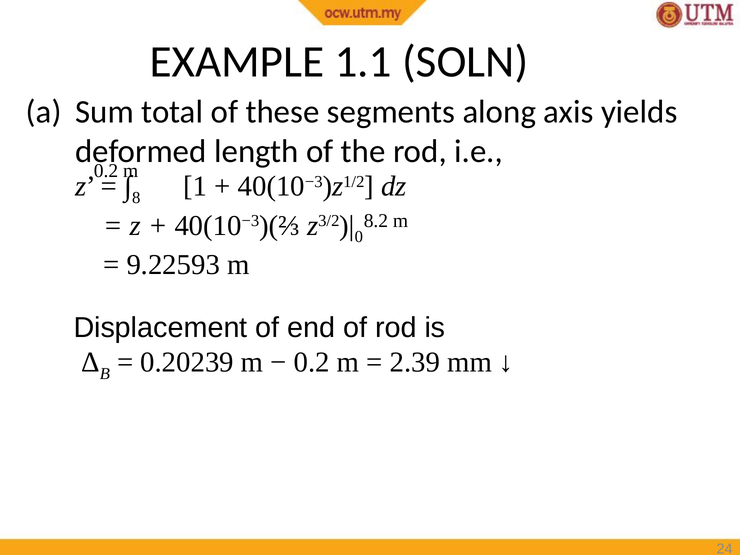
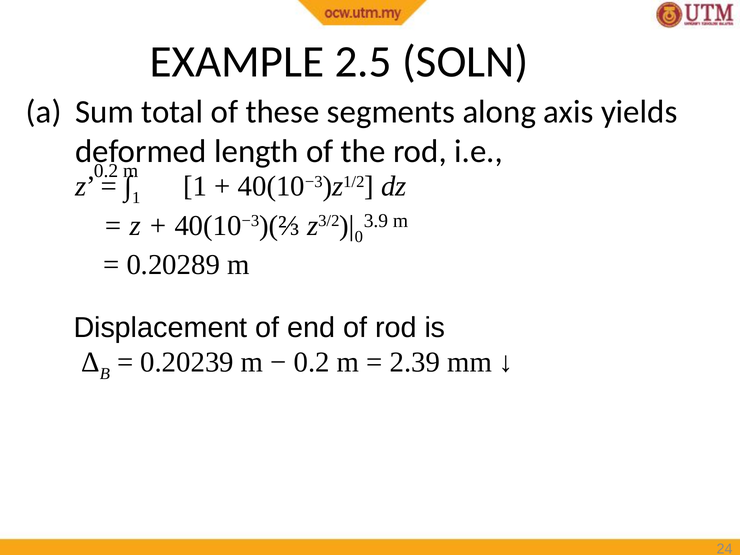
1.1: 1.1 -> 2.5 (363, 62)
8: 8 -> 1 (136, 198)
8.2: 8.2 -> 3.9 (376, 221)
9.22593: 9.22593 -> 0.20289 (173, 265)
